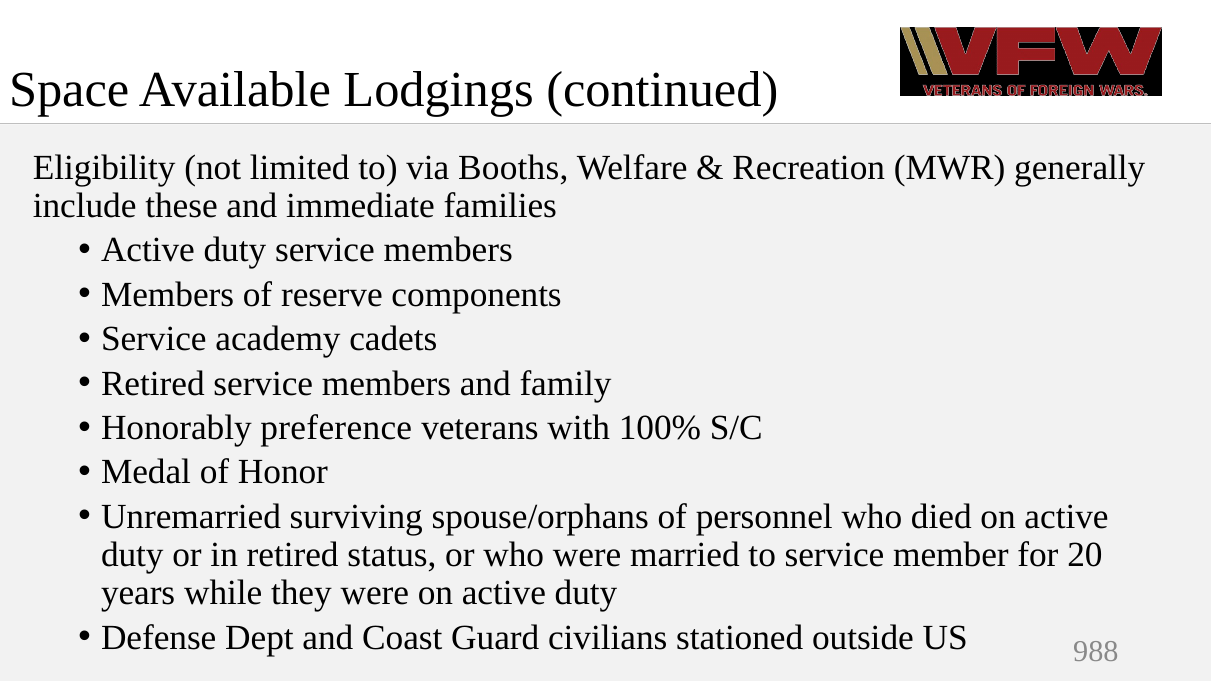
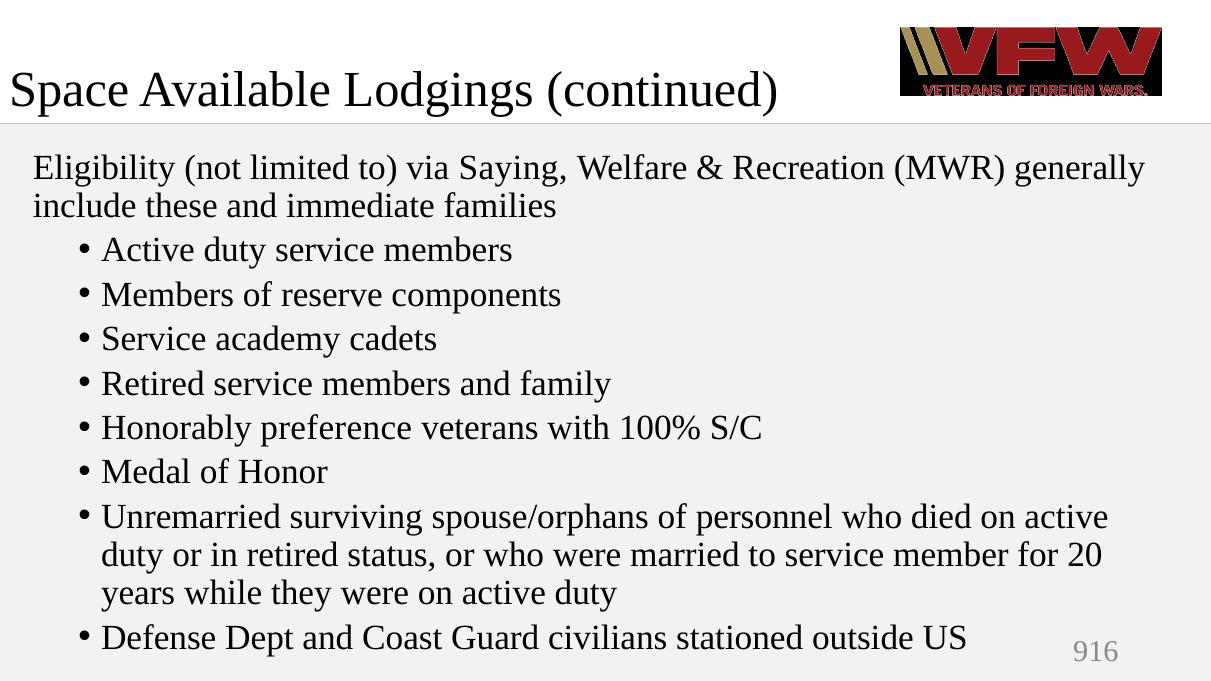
Booths: Booths -> Saying (513, 168)
988: 988 -> 916 (1096, 652)
